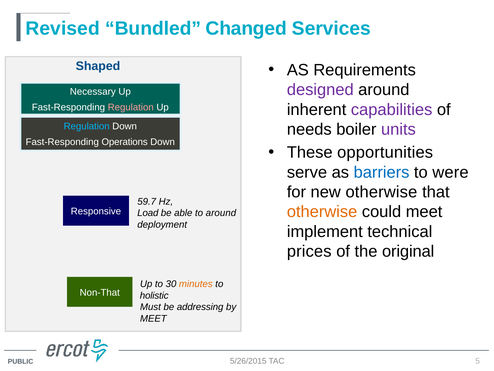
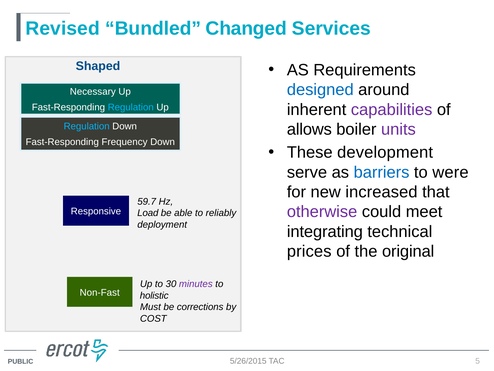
designed colour: purple -> blue (320, 90)
Regulation colour: pink -> light blue (131, 107)
needs: needs -> allows (309, 129)
Operations: Operations -> Frequency (125, 142)
opportunities: opportunities -> development (385, 152)
new otherwise: otherwise -> increased (381, 192)
otherwise colour: orange -> purple (322, 212)
to around: around -> reliably (221, 213)
implement: implement -> integrating (325, 231)
minutes colour: orange -> purple (196, 284)
Non-That: Non-That -> Non-Fast (100, 292)
addressing: addressing -> corrections (200, 307)
MEET: MEET -> COST (153, 318)
